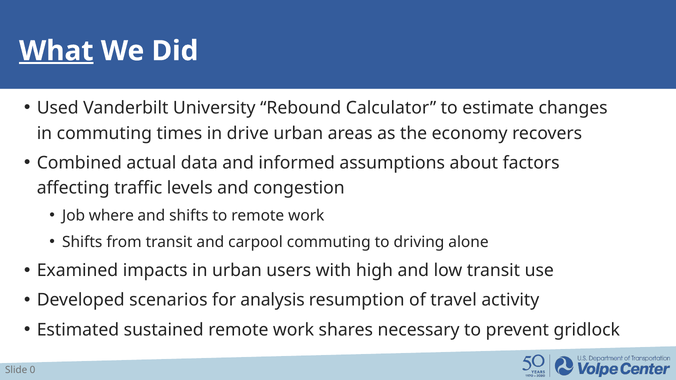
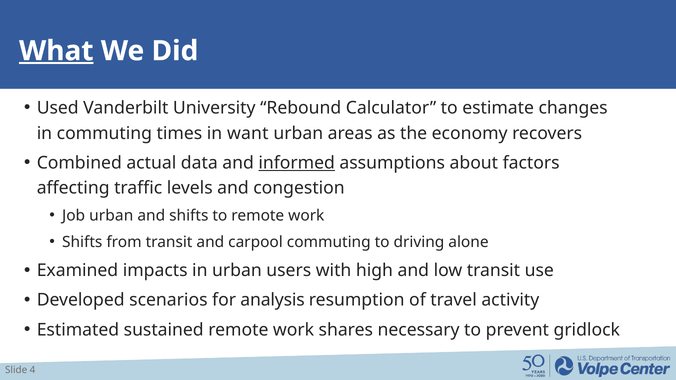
drive: drive -> want (248, 133)
informed underline: none -> present (297, 163)
Job where: where -> urban (111, 216)
0: 0 -> 4 (33, 370)
